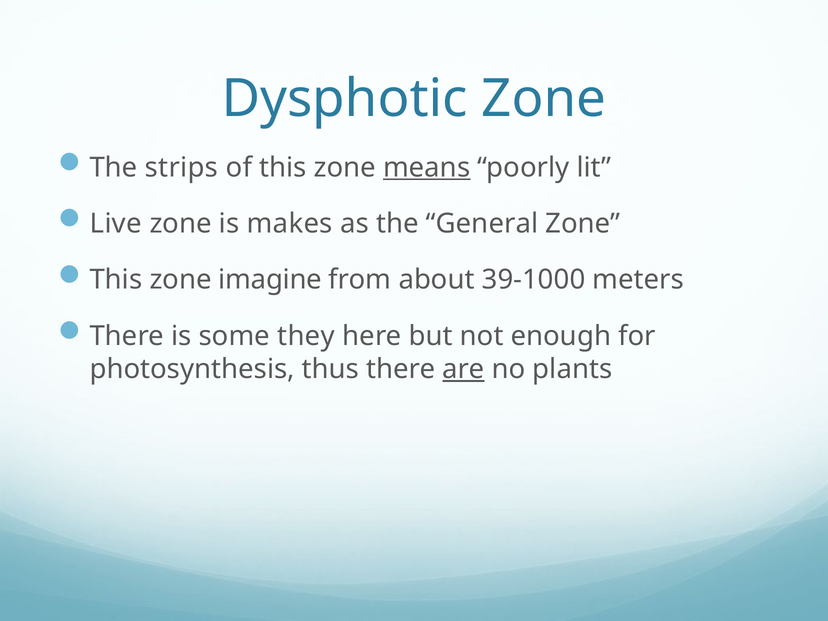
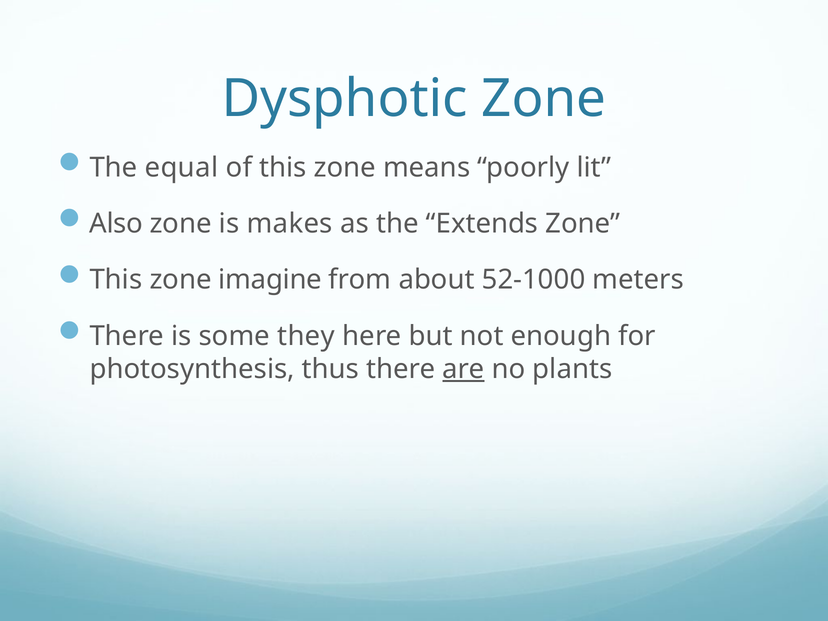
strips: strips -> equal (182, 168)
means underline: present -> none (427, 168)
Live: Live -> Also (116, 224)
General: General -> Extends (482, 224)
39-1000: 39-1000 -> 52-1000 (534, 280)
